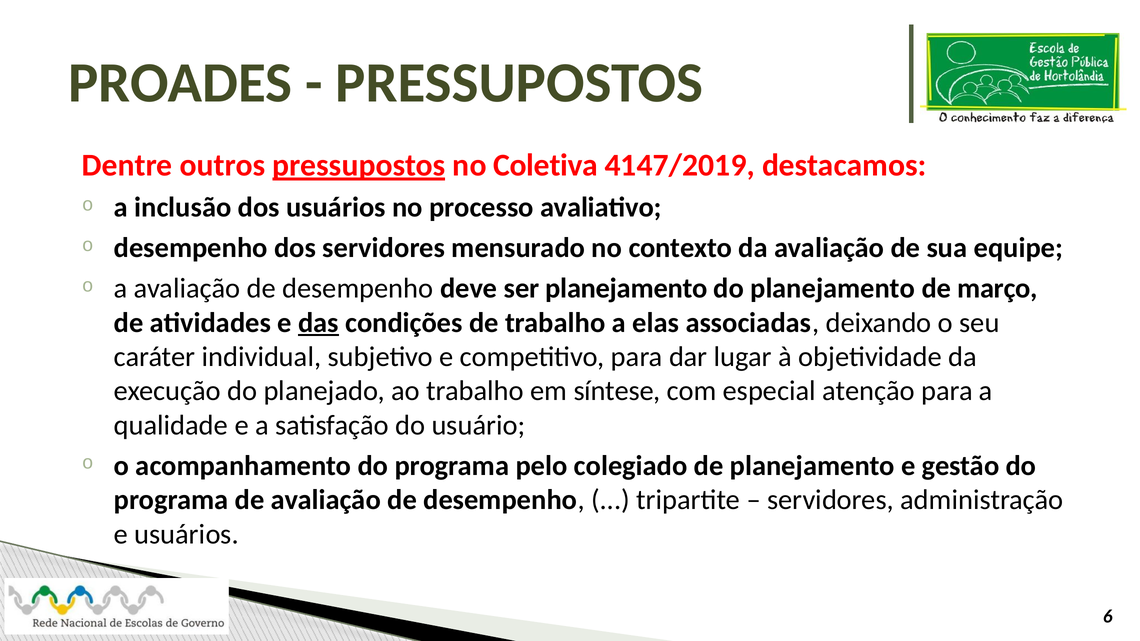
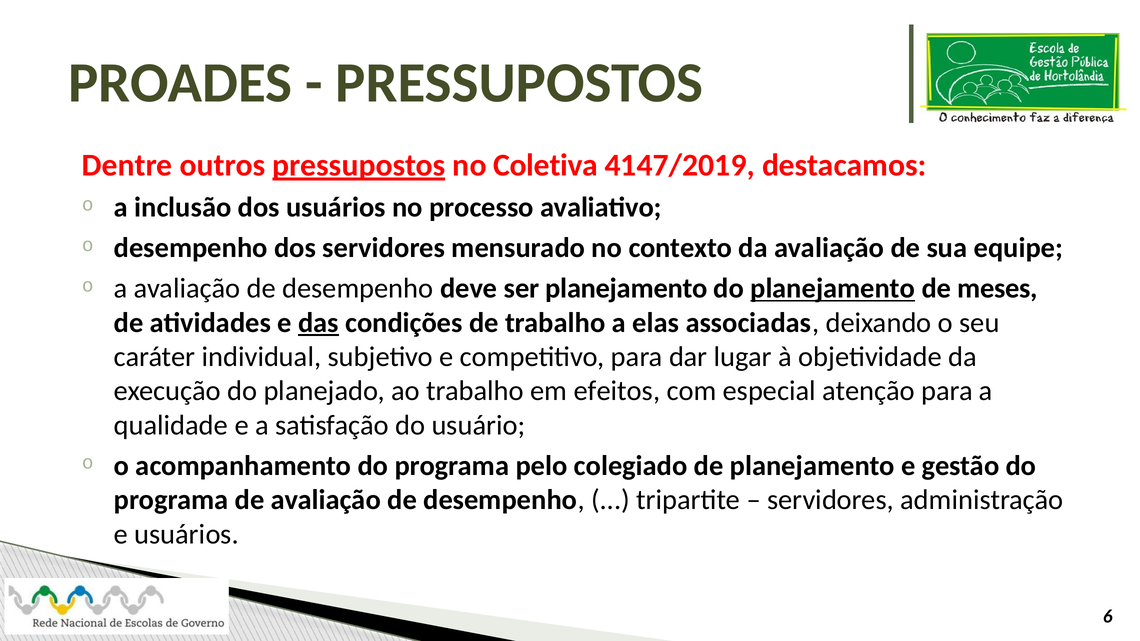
planejamento underline: none -> present (833, 289)
março: março -> meses (998, 289)
síntese: síntese -> efeitos (617, 391)
